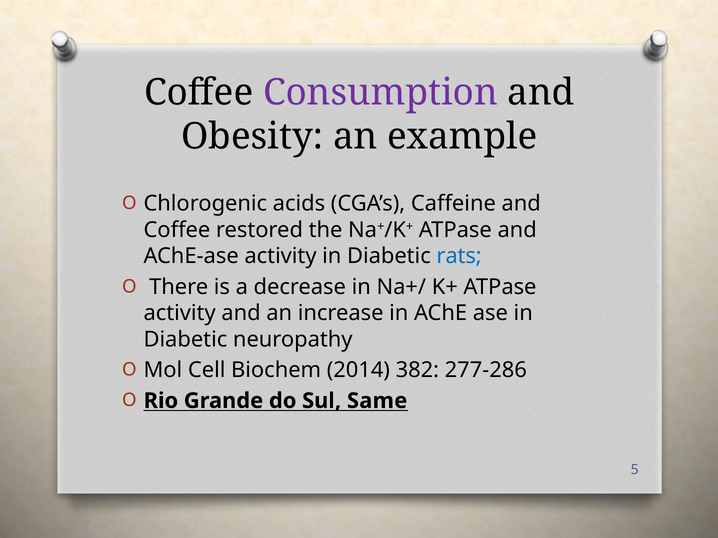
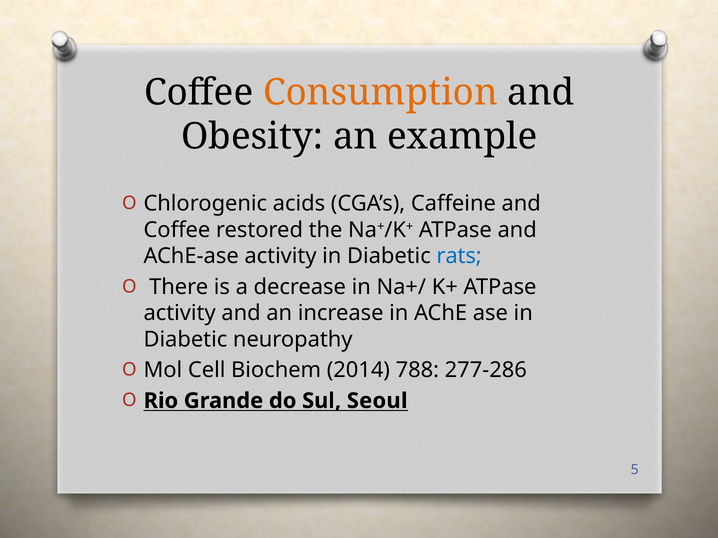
Consumption colour: purple -> orange (380, 92)
382: 382 -> 788 (417, 370)
Same: Same -> Seoul (377, 401)
